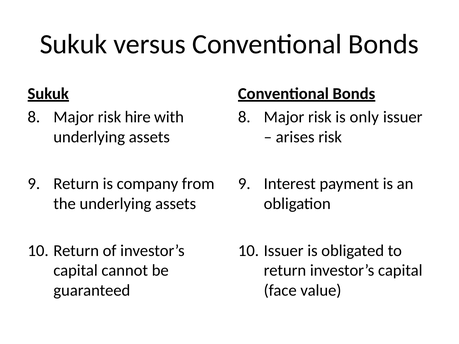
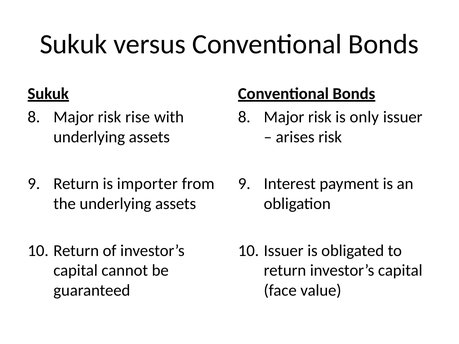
hire: hire -> rise (138, 117)
company: company -> importer (147, 184)
